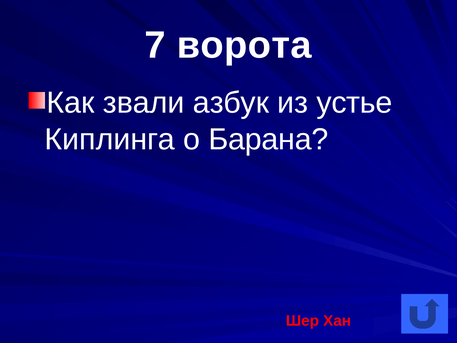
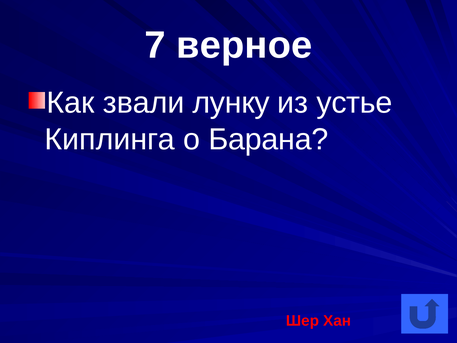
ворота: ворота -> верное (244, 45)
азбук: азбук -> лунку (231, 103)
